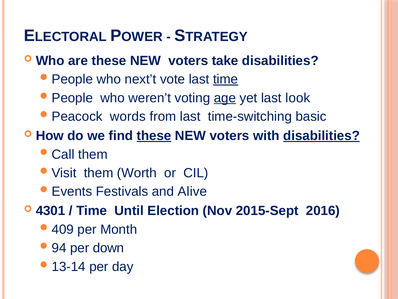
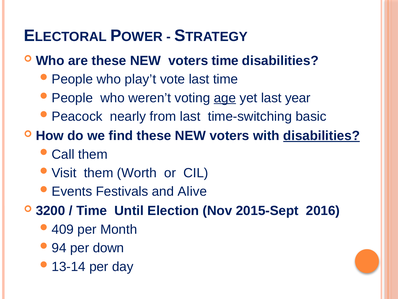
voters take: take -> time (225, 61)
next’t: next’t -> play’t (140, 79)
time underline: present -> none (226, 79)
look: look -> year (298, 98)
words: words -> nearly (128, 116)
these underline: present -> none (154, 136)
4301: 4301 -> 3200 (51, 210)
